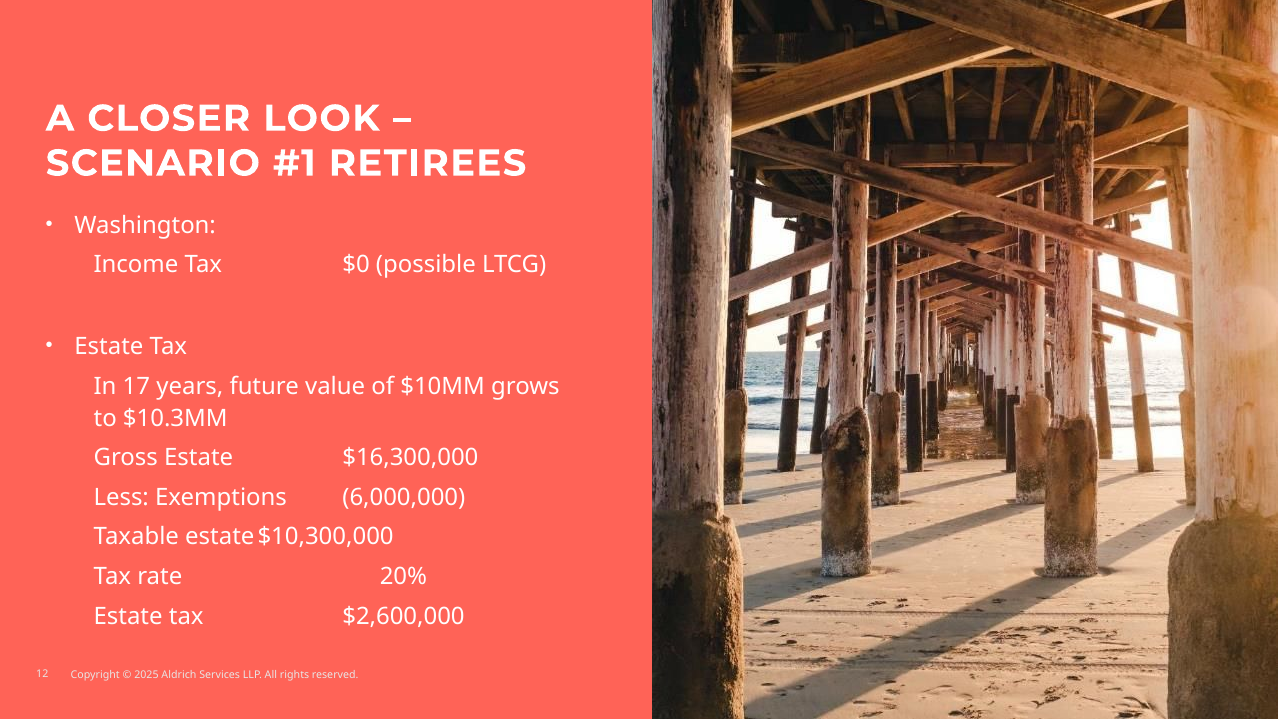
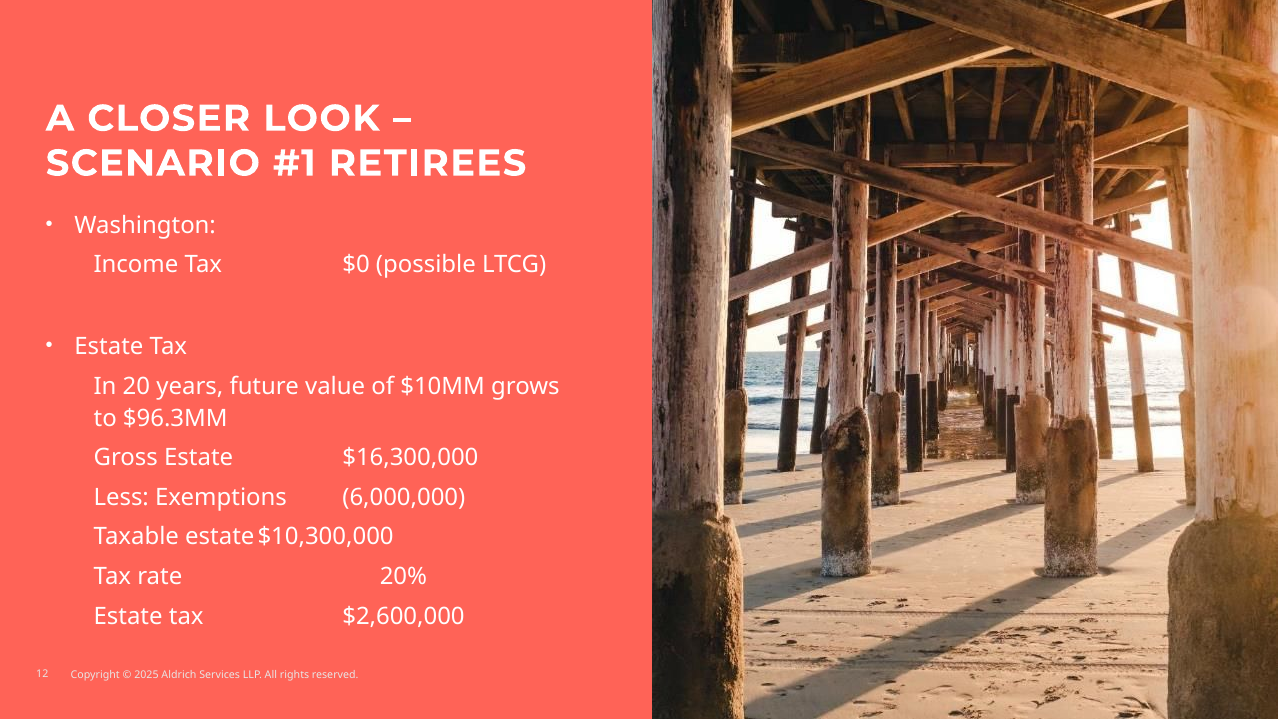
17: 17 -> 20 (136, 386)
$10.3MM: $10.3MM -> $96.3MM (175, 418)
